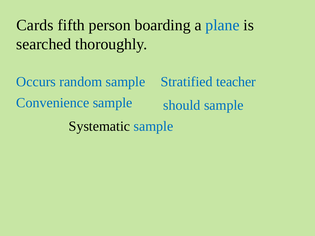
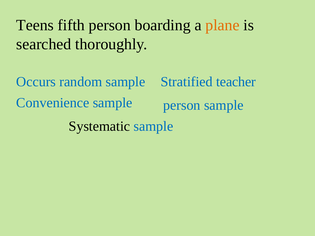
Cards: Cards -> Teens (35, 25)
plane colour: blue -> orange (223, 25)
sample should: should -> person (182, 105)
